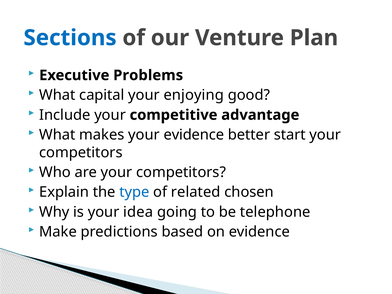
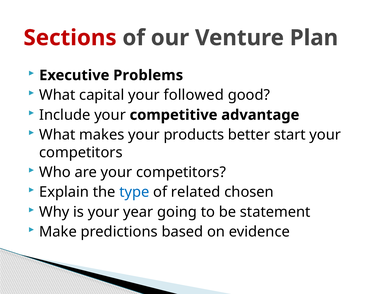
Sections colour: blue -> red (70, 38)
enjoying: enjoying -> followed (194, 95)
your evidence: evidence -> products (194, 135)
idea: idea -> year (138, 212)
telephone: telephone -> statement (275, 212)
